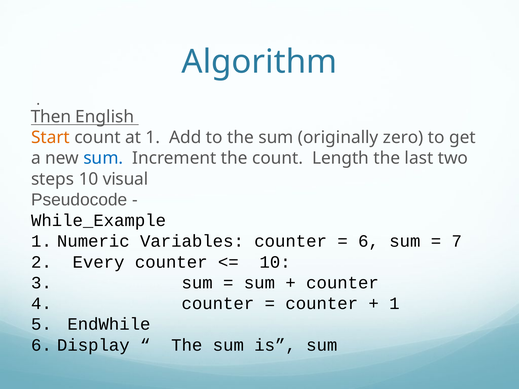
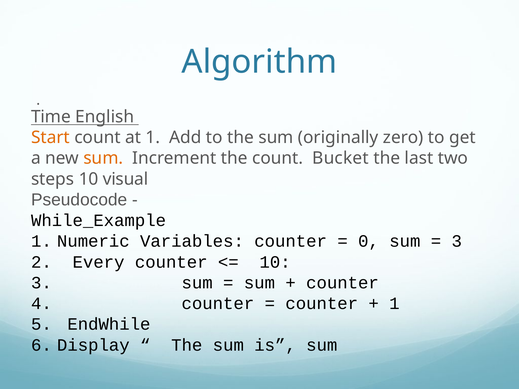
Then: Then -> Time (51, 117)
sum colour: blue -> orange (103, 158)
Length: Length -> Bucket (340, 158)
6: 6 -> 0 (369, 241)
7: 7 -> 3 (457, 241)
